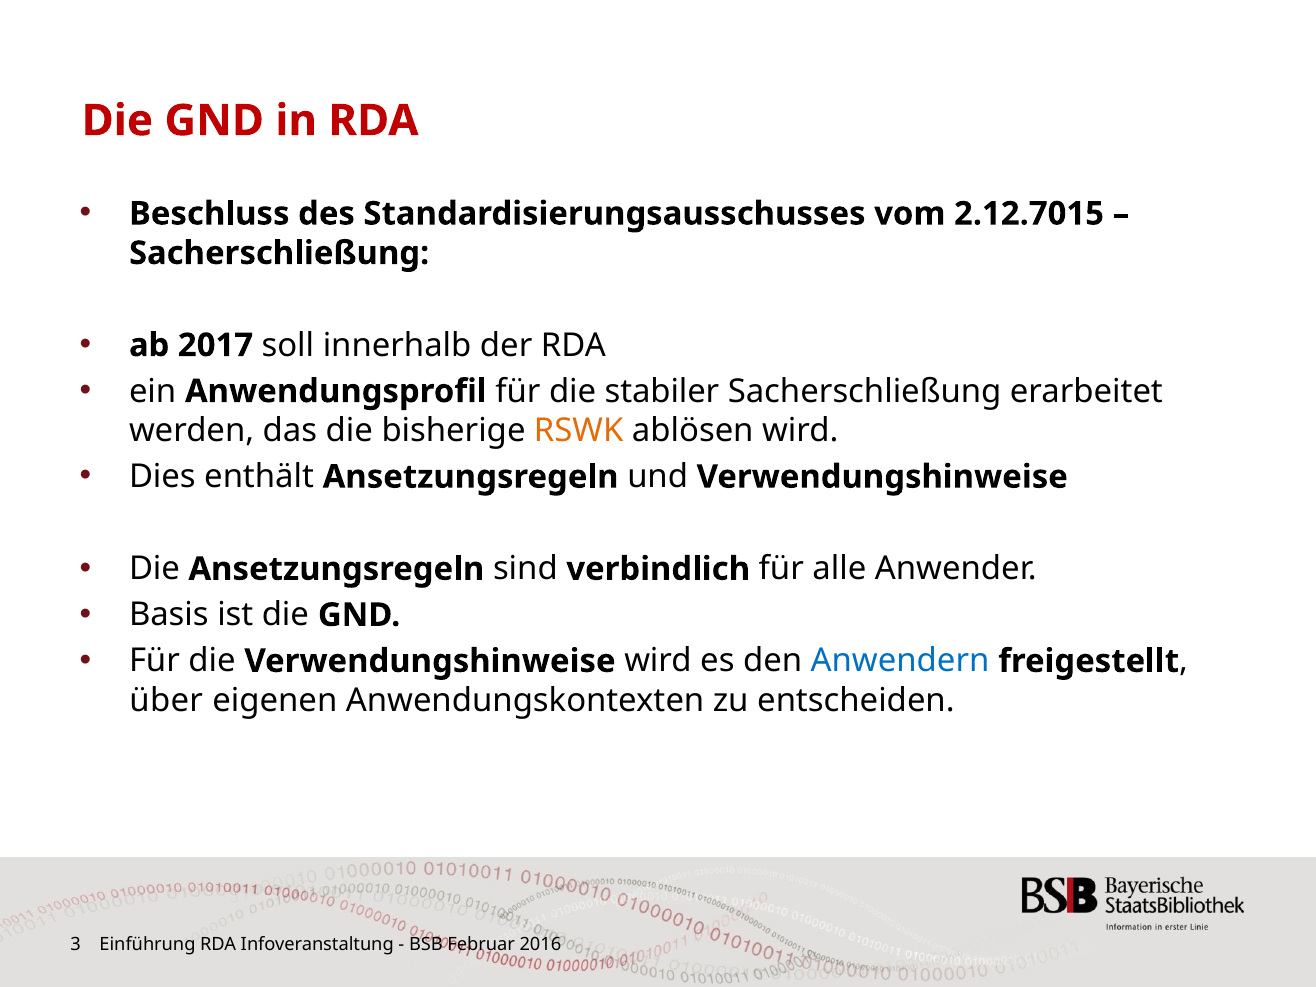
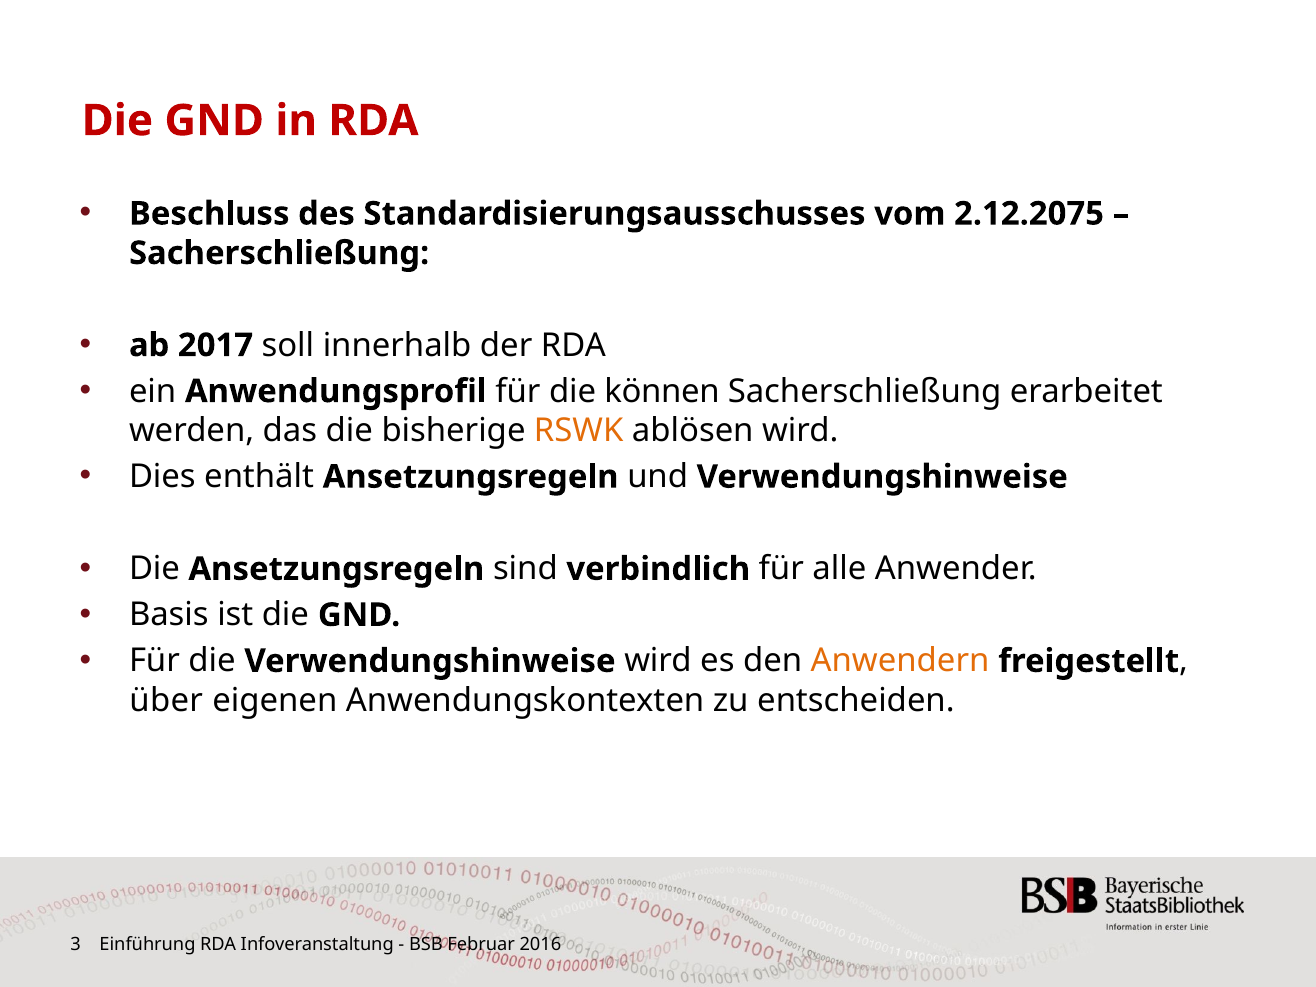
2.12.7015: 2.12.7015 -> 2.12.2075 (1029, 214)
stabiler: stabiler -> können (662, 391)
Anwendern colour: blue -> orange (900, 661)
